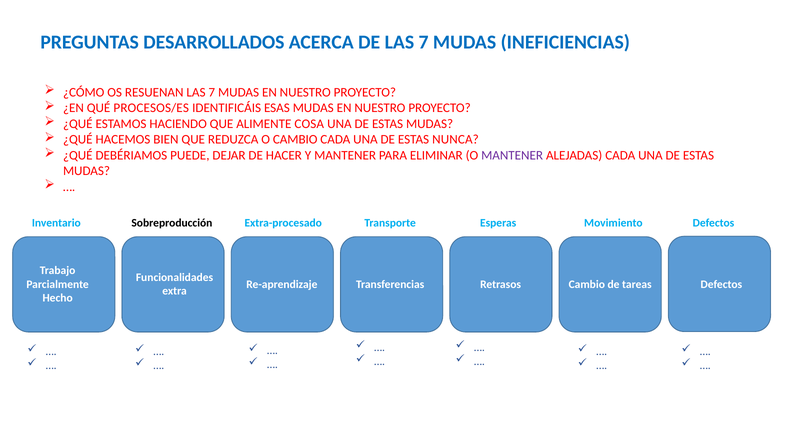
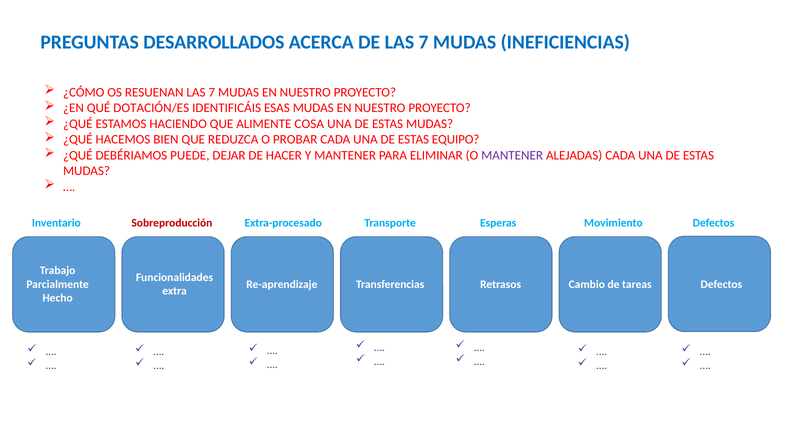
PROCESOS/ES: PROCESOS/ES -> DOTACIÓN/ES (151, 108)
O CAMBIO: CAMBIO -> PROBAR (295, 139)
NUNCA: NUNCA -> EQUIPO (456, 139)
Sobreproducción colour: black -> red (172, 223)
